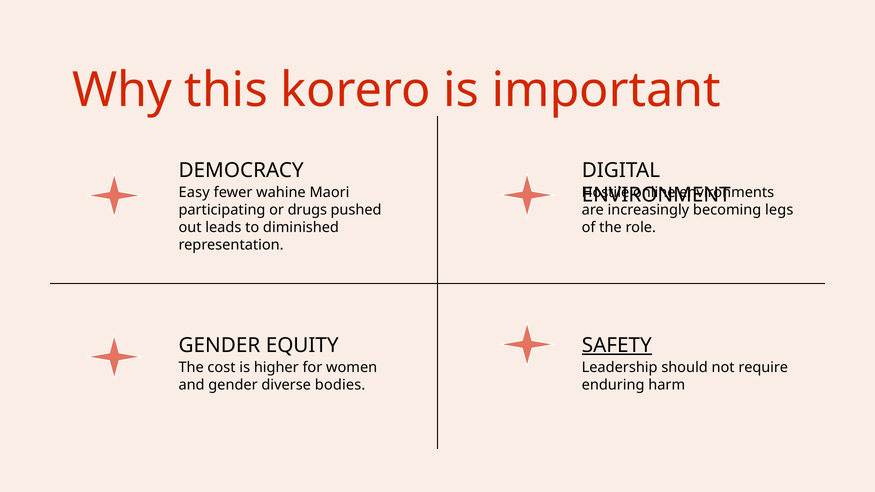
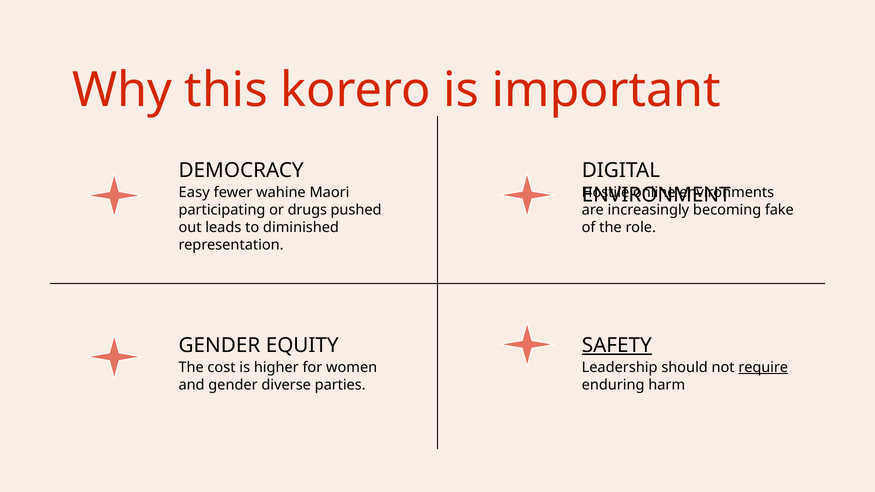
legs: legs -> fake (779, 210)
require underline: none -> present (763, 368)
bodies: bodies -> parties (340, 385)
